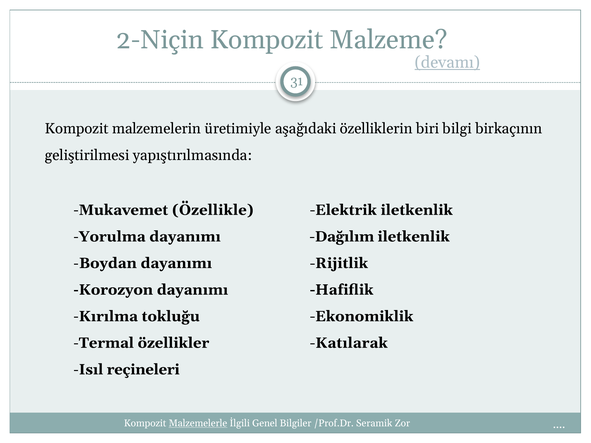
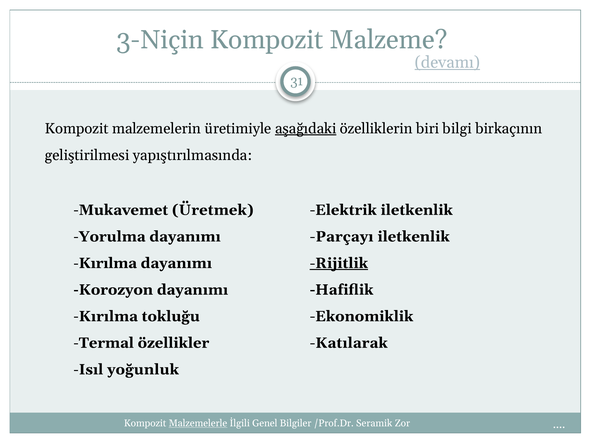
2-Niçin: 2-Niçin -> 3-Niçin (160, 40)
aşağıdaki underline: none -> present (306, 129)
Özellikle: Özellikle -> Üretmek (213, 210)
Dağılım: Dağılım -> Parçayı (342, 237)
Boydan: Boydan -> Kırılma (105, 263)
Rijitlik underline: none -> present (339, 263)
reçineleri: reçineleri -> yoğunluk (143, 370)
